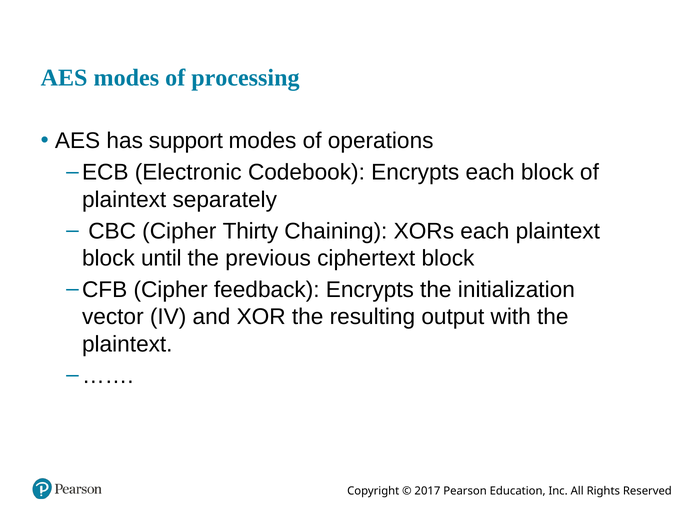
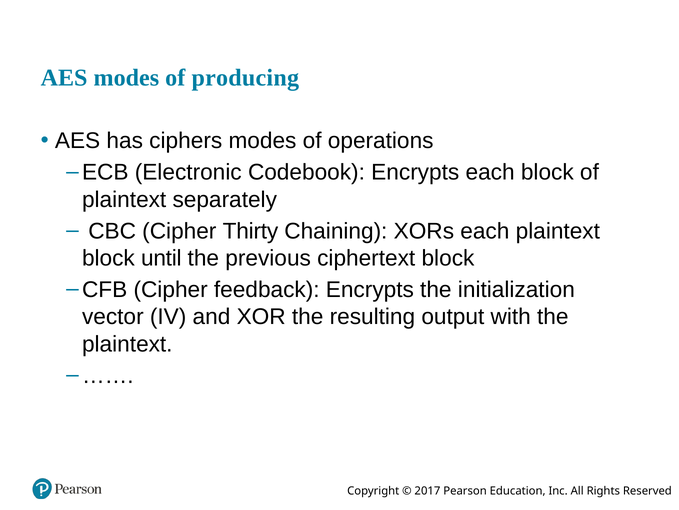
processing: processing -> producing (245, 78)
support: support -> ciphers (186, 141)
